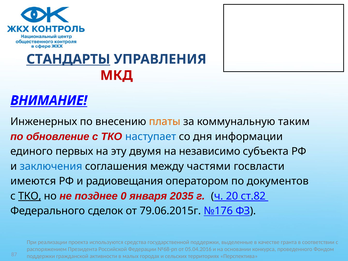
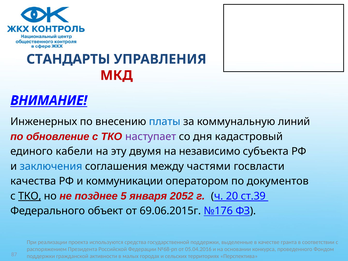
СТАНДАРТЫ underline: present -> none (68, 59)
платы colour: orange -> blue (165, 122)
таким: таким -> линий (294, 122)
наступает colour: blue -> purple (151, 137)
информации: информации -> кадастровый (249, 137)
первых: первых -> кабели (74, 151)
имеются: имеются -> качества (33, 181)
радиовещания: радиовещания -> коммуникации (124, 181)
0: 0 -> 5 (124, 196)
2035: 2035 -> 2052 (182, 196)
ст.82: ст.82 -> ст.39 (253, 196)
сделок: сделок -> объект (105, 211)
79.06.2015г: 79.06.2015г -> 69.06.2015г (170, 211)
